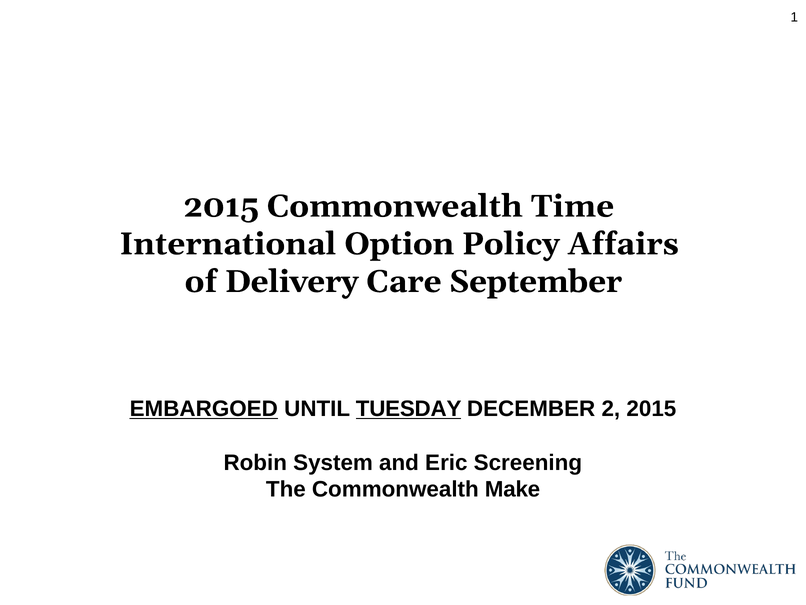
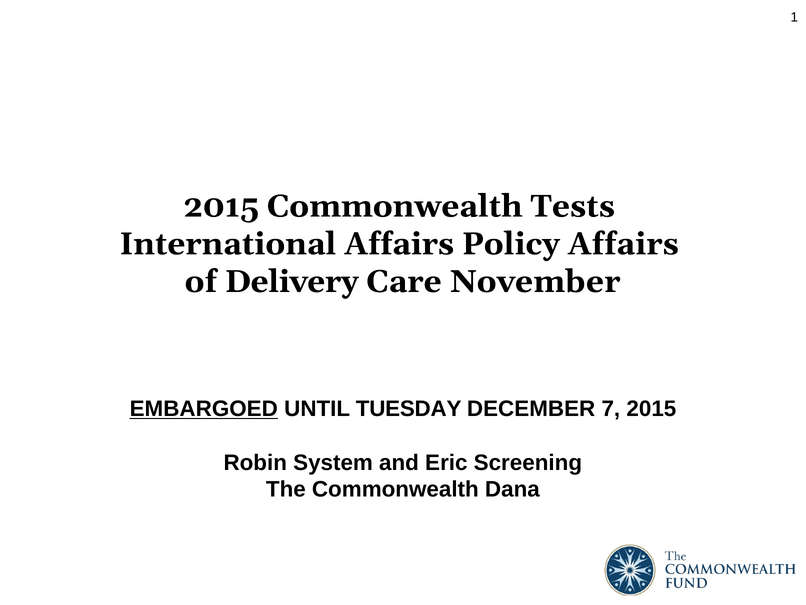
Time: Time -> Tests (573, 206)
International Option: Option -> Affairs (399, 244)
September: September -> November (535, 281)
TUESDAY underline: present -> none (409, 409)
2: 2 -> 7 (611, 409)
Make: Make -> Dana (512, 489)
